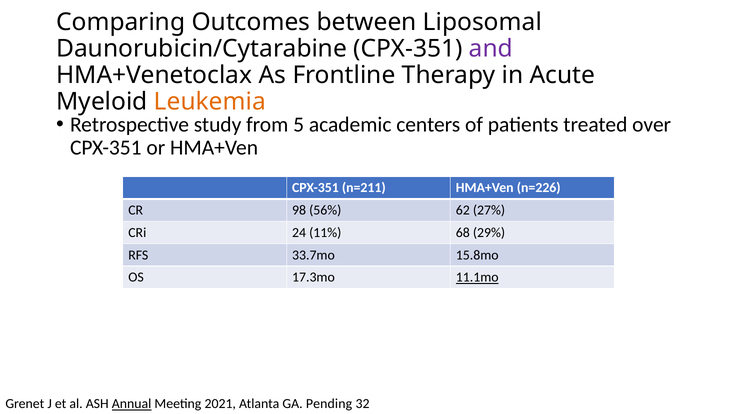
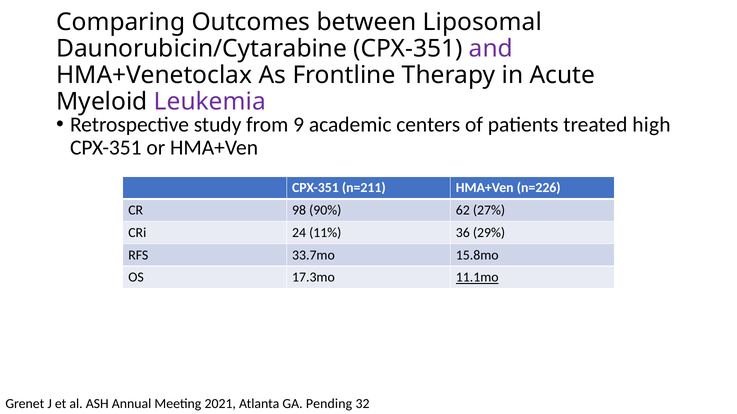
Leukemia colour: orange -> purple (210, 102)
5: 5 -> 9 (299, 125)
over: over -> high (651, 125)
56%: 56% -> 90% (325, 211)
68: 68 -> 36 (463, 233)
Annual underline: present -> none (132, 404)
